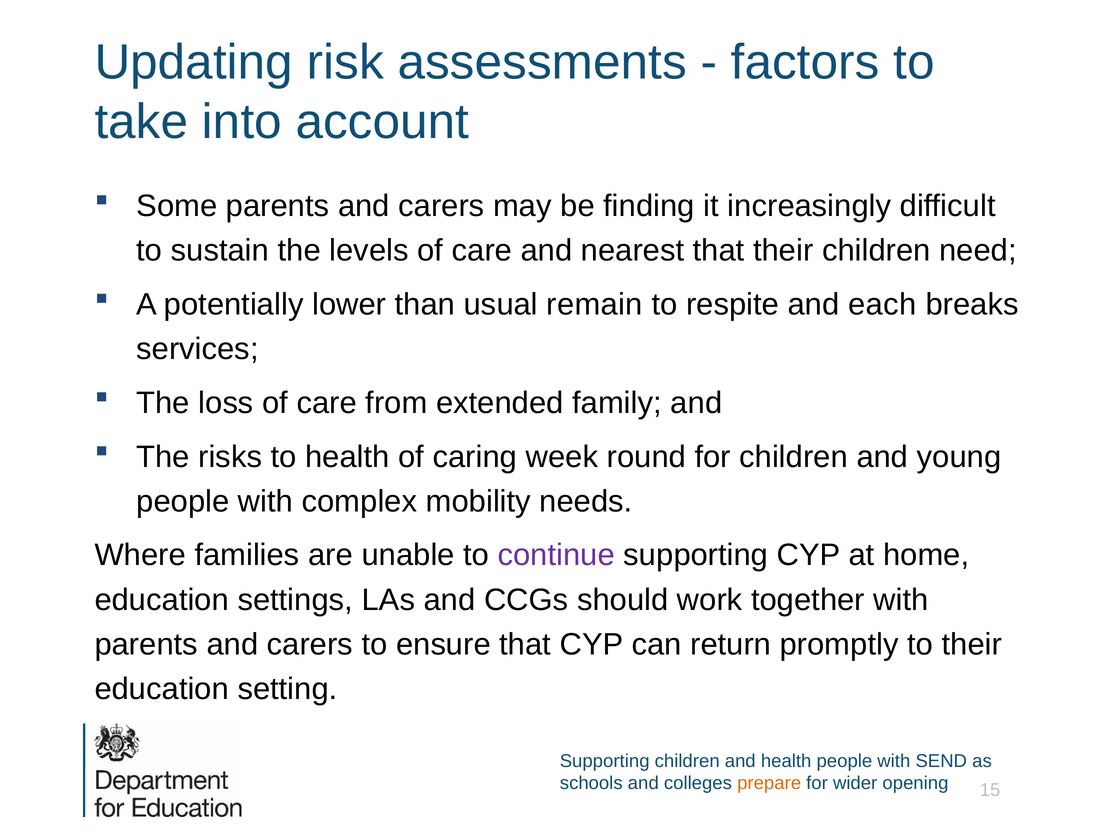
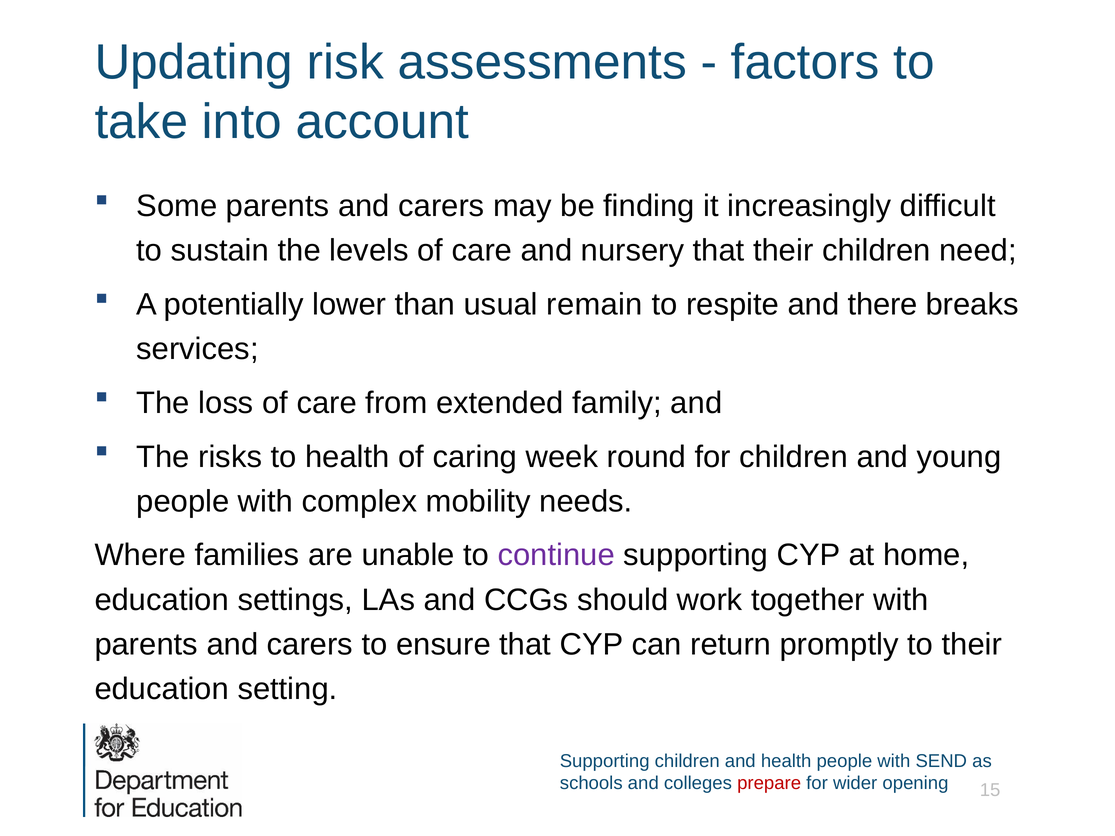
nearest: nearest -> nursery (633, 251)
each: each -> there (883, 305)
prepare colour: orange -> red (769, 784)
